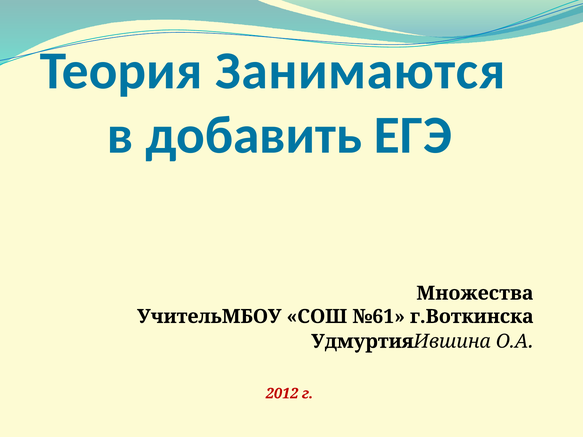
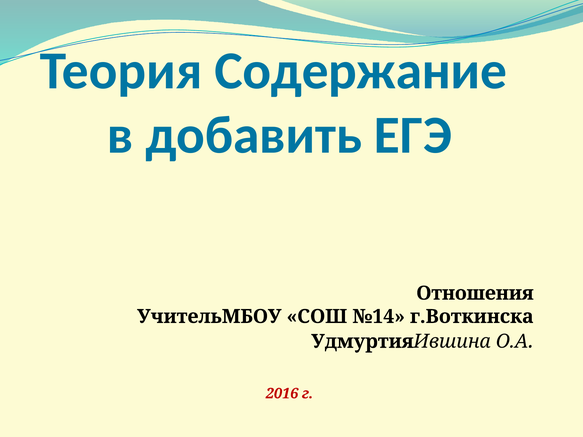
Занимаются: Занимаются -> Содержание (361, 71)
Множества: Множества -> Отношения (475, 293)
№61: №61 -> №14 (379, 317)
2012: 2012 -> 2016 (282, 394)
